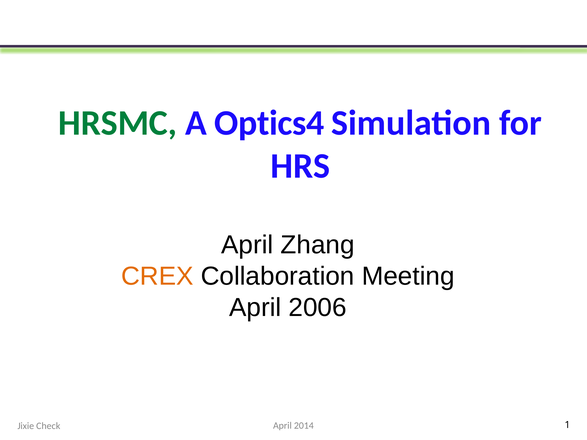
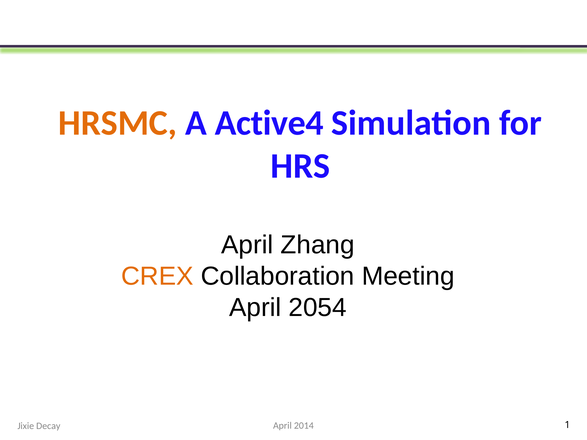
HRSMC colour: green -> orange (118, 123)
Optics4: Optics4 -> Active4 (269, 123)
2006: 2006 -> 2054 (318, 308)
Check: Check -> Decay (48, 426)
